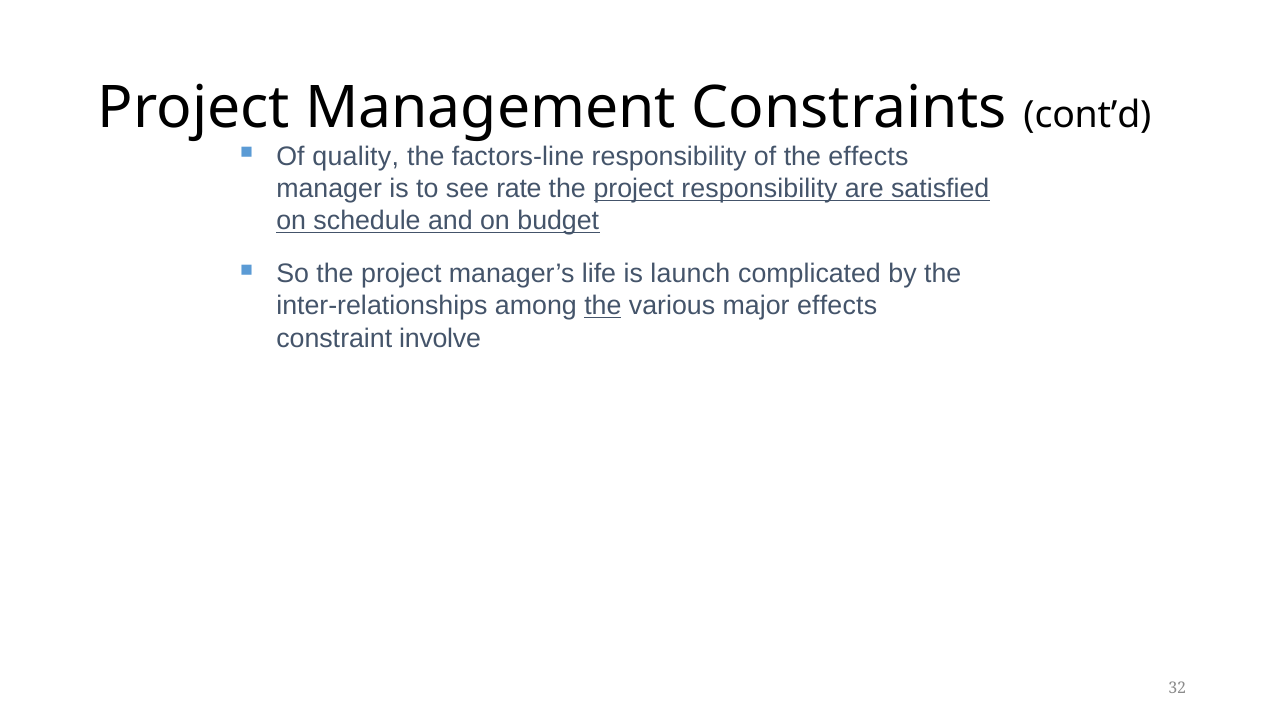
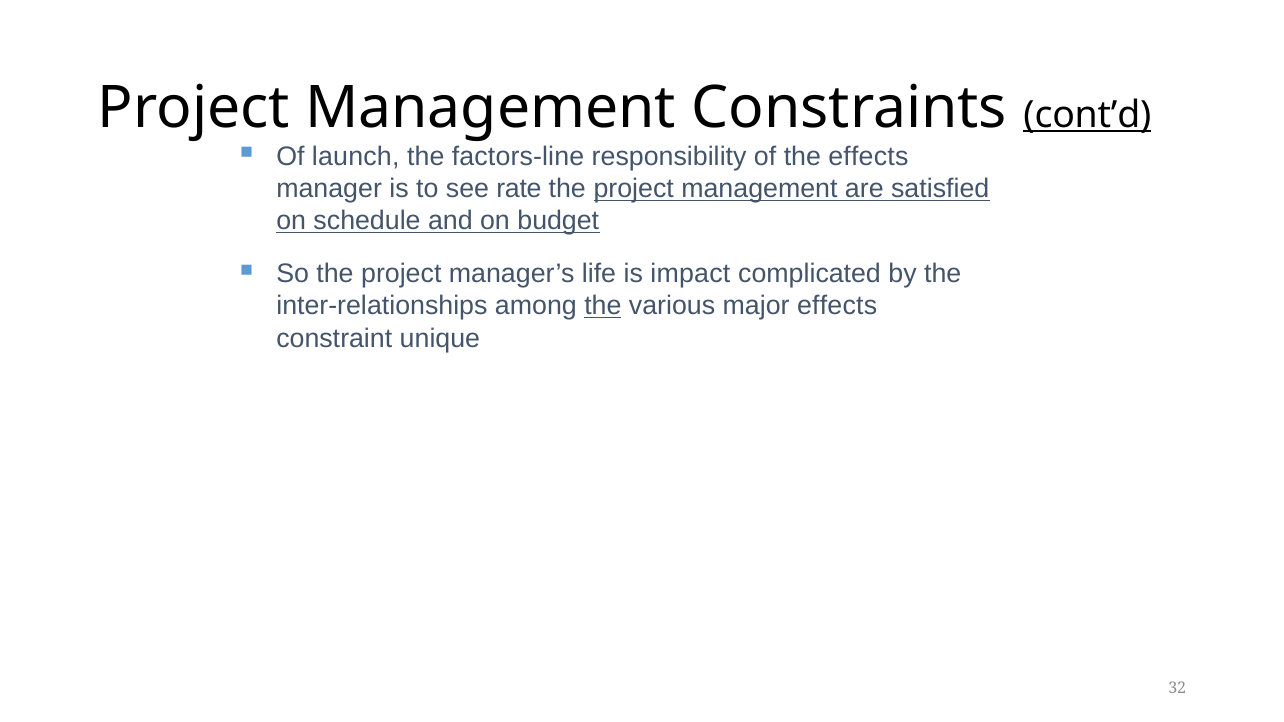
cont’d underline: none -> present (1087, 115)
quality: quality -> launch (356, 156)
the project responsibility: responsibility -> management (759, 189)
launch: launch -> impact (690, 274)
involve: involve -> unique (440, 338)
